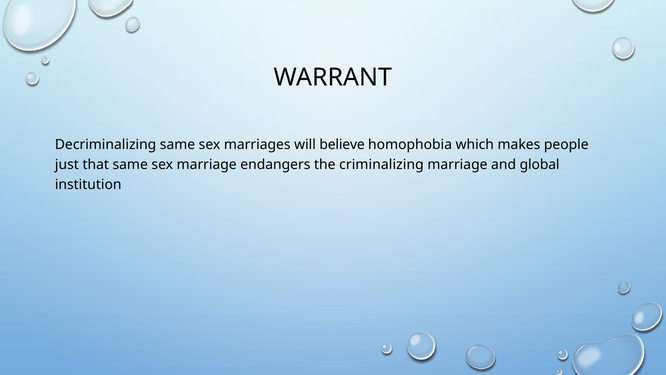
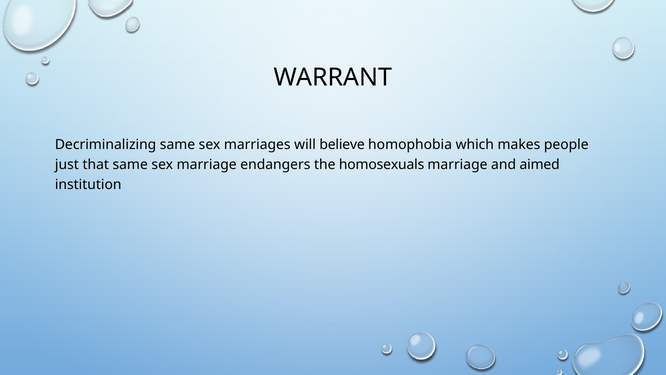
criminalizing: criminalizing -> homosexuals (382, 164)
global: global -> aimed (540, 164)
